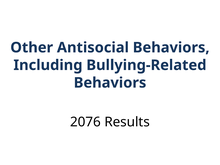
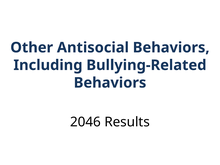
2076: 2076 -> 2046 (85, 122)
